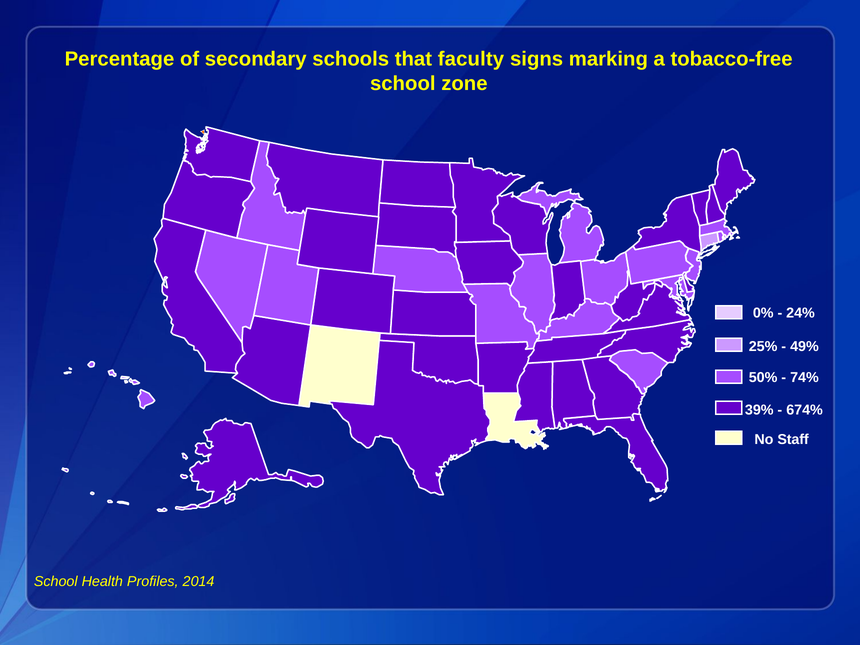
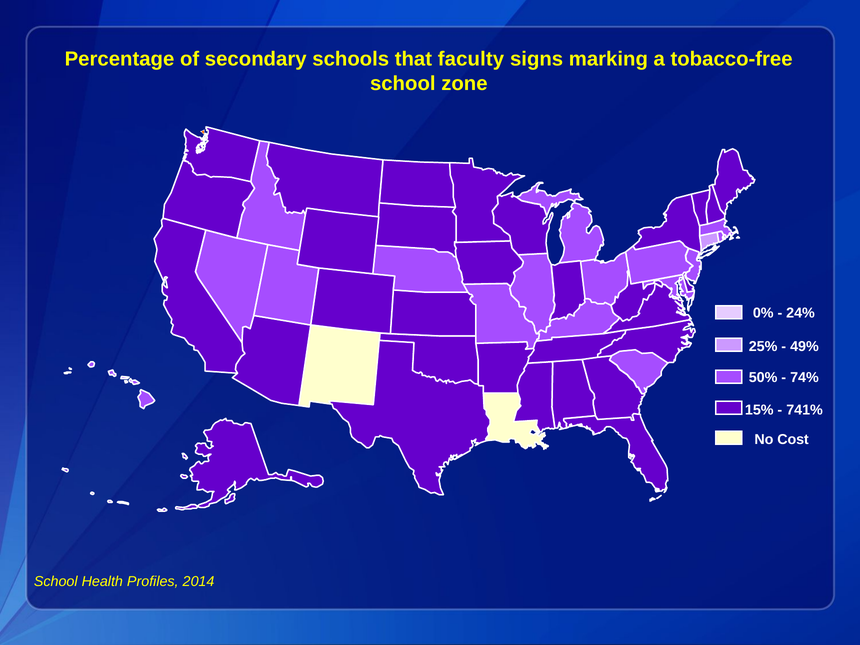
39%: 39% -> 15% (759, 410)
674%: 674% -> 741% (805, 410)
Staff: Staff -> Cost (793, 440)
